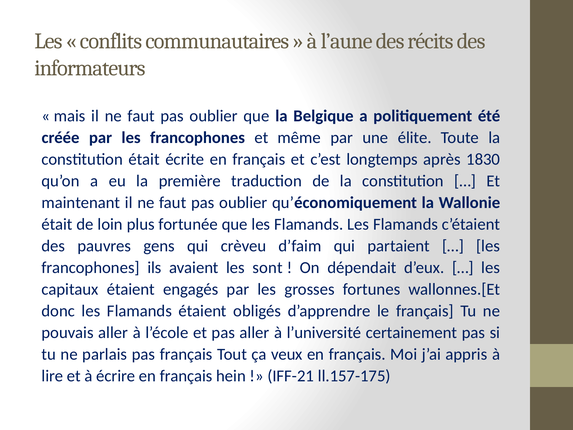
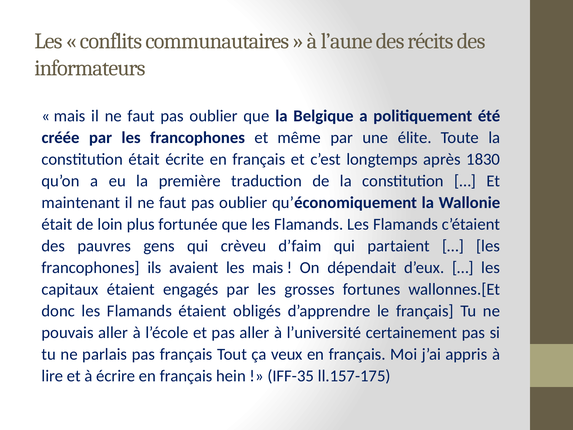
les sont: sont -> mais (268, 268)
IFF-21: IFF-21 -> IFF-35 (291, 376)
